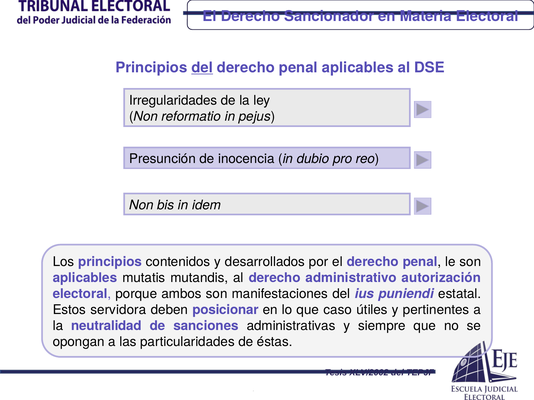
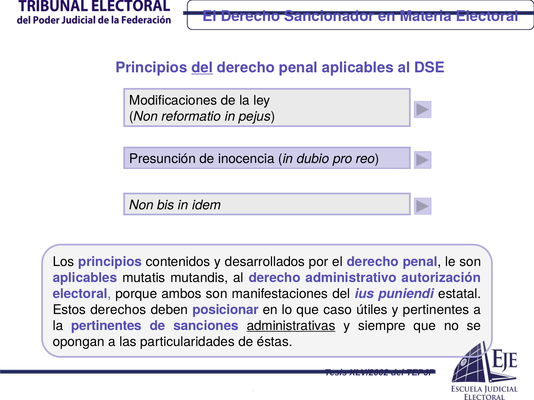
Irregularidades: Irregularidades -> Modificaciones (173, 101)
servidora: servidora -> derechos (118, 310)
la neutralidad: neutralidad -> pertinentes (106, 326)
administrativas underline: none -> present (291, 326)
